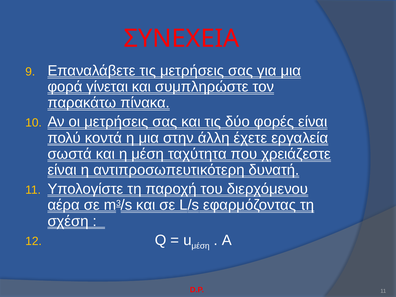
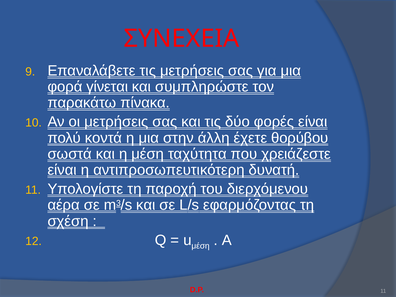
εργαλεία: εργαλεία -> θορύβου (300, 138)
